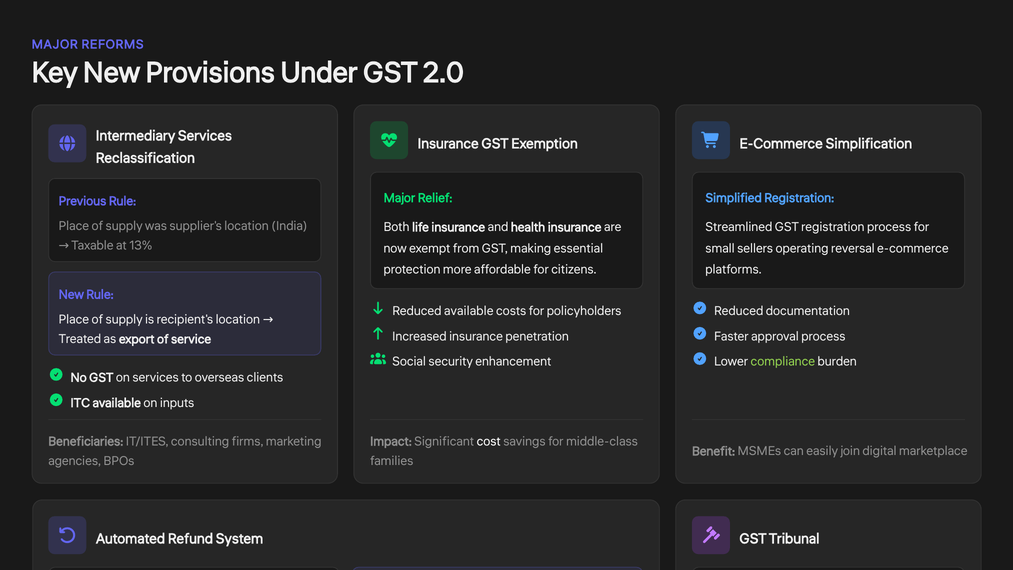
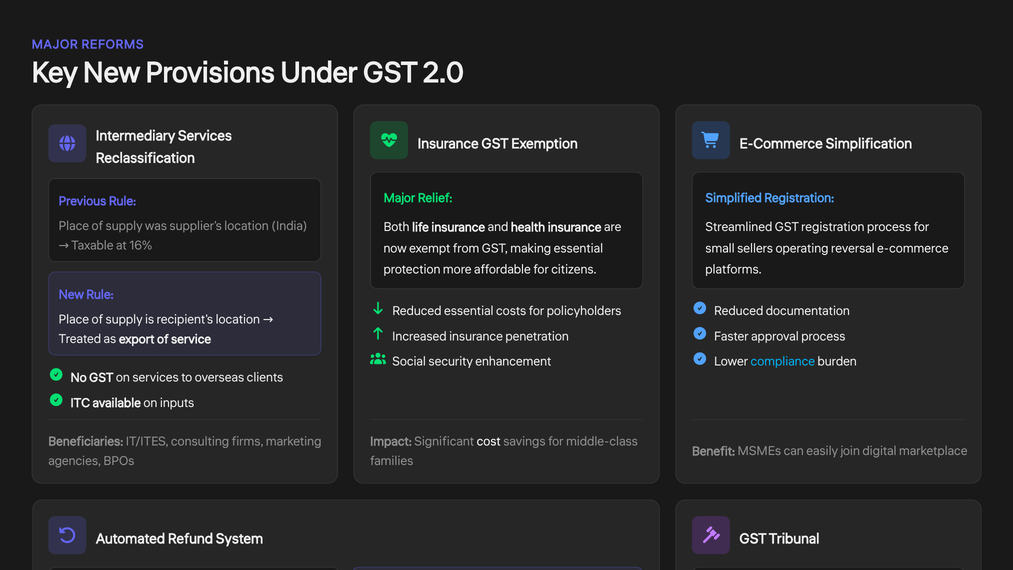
13%: 13% -> 16% (141, 246)
Reduced available: available -> essential (469, 311)
compliance colour: light green -> light blue (783, 362)
